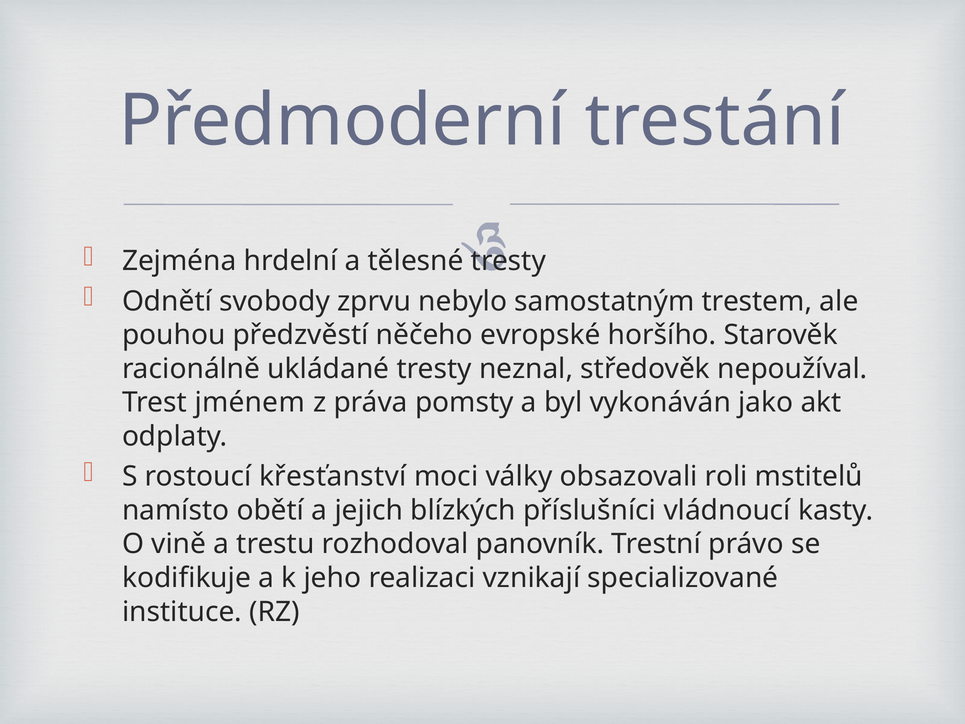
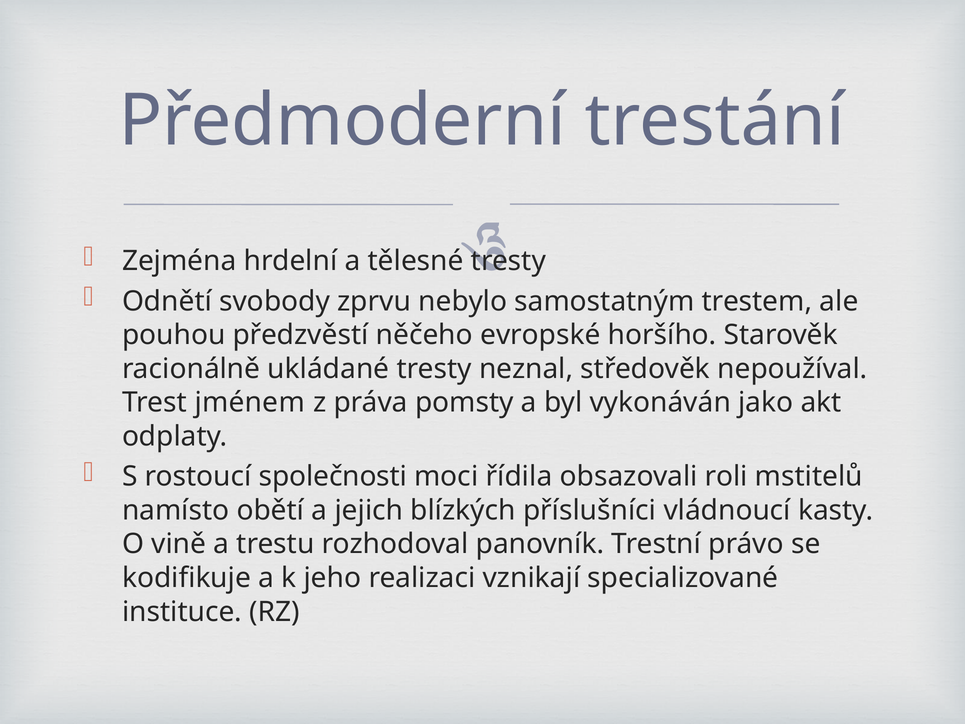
křesťanství: křesťanství -> společnosti (333, 476)
války: války -> řídila (519, 476)
